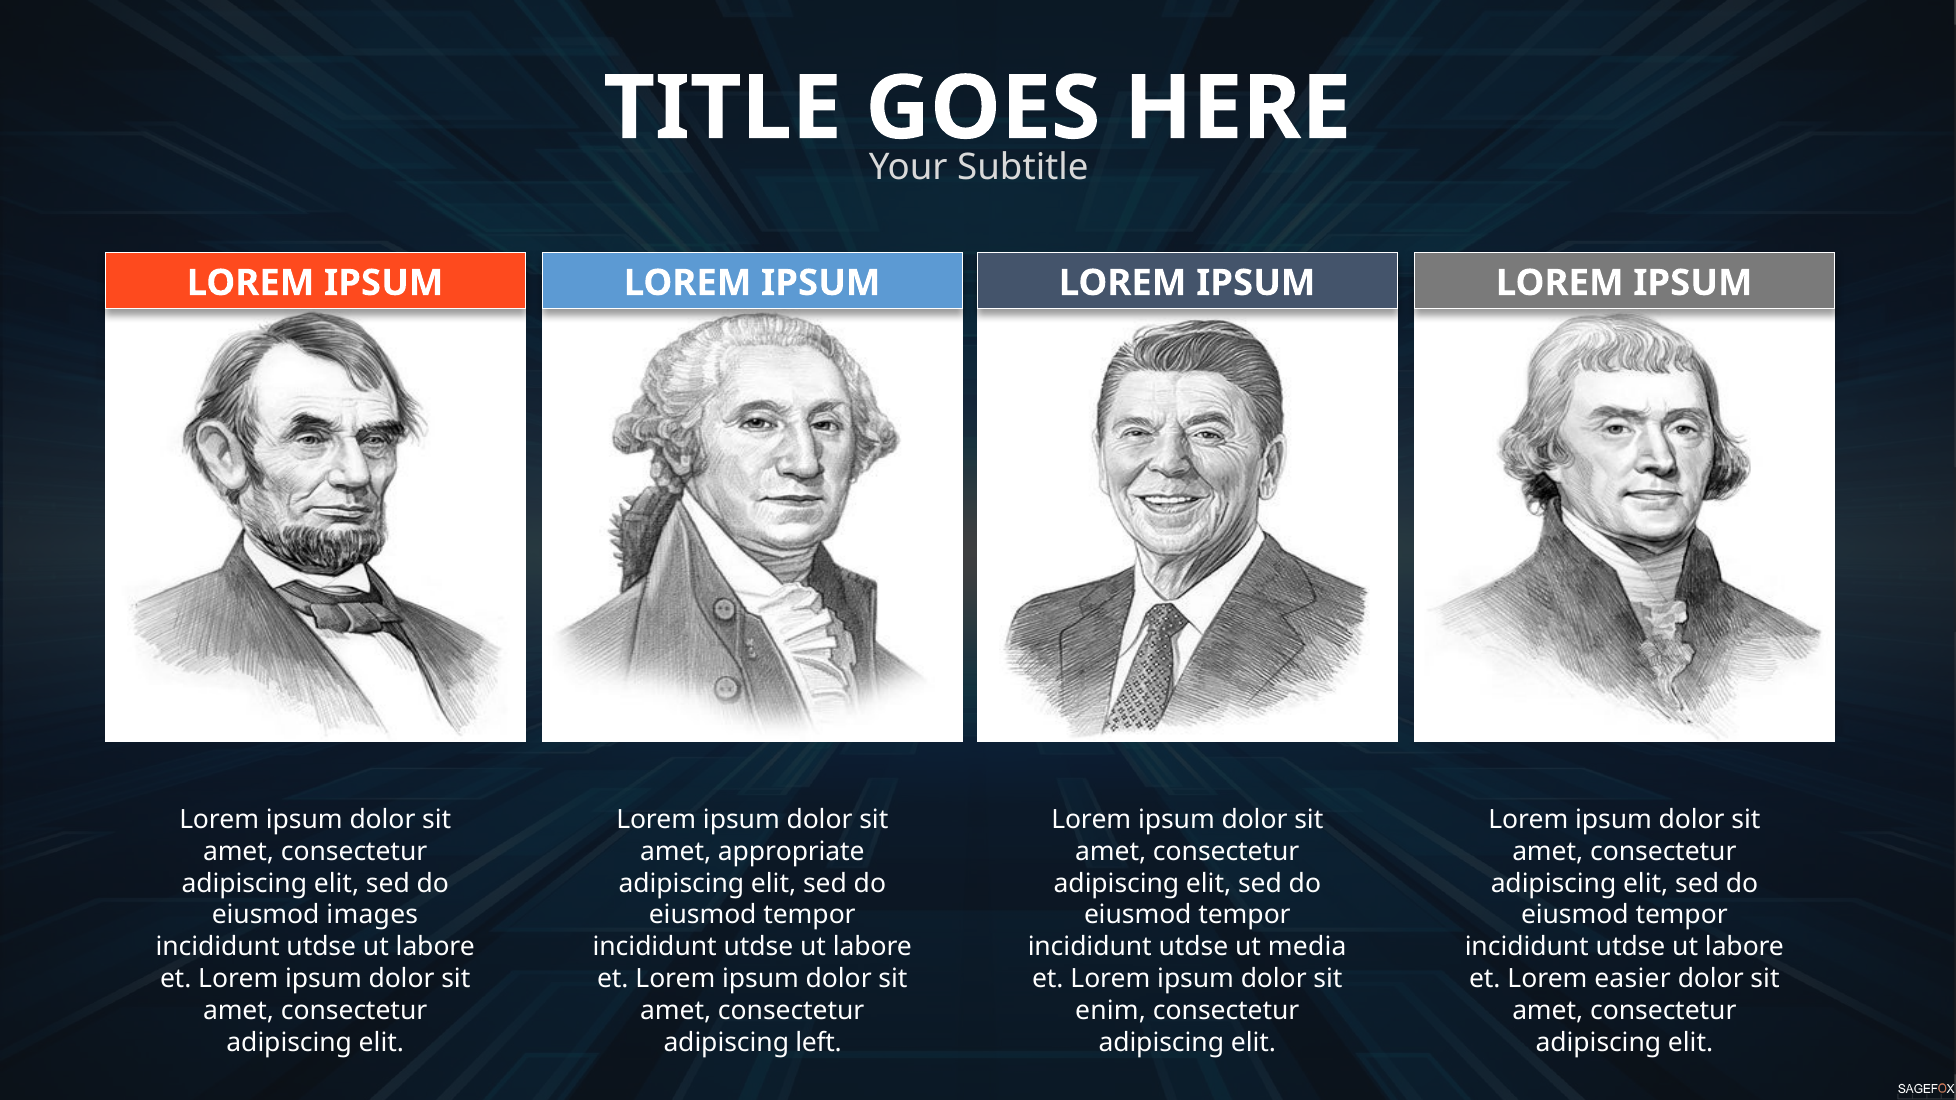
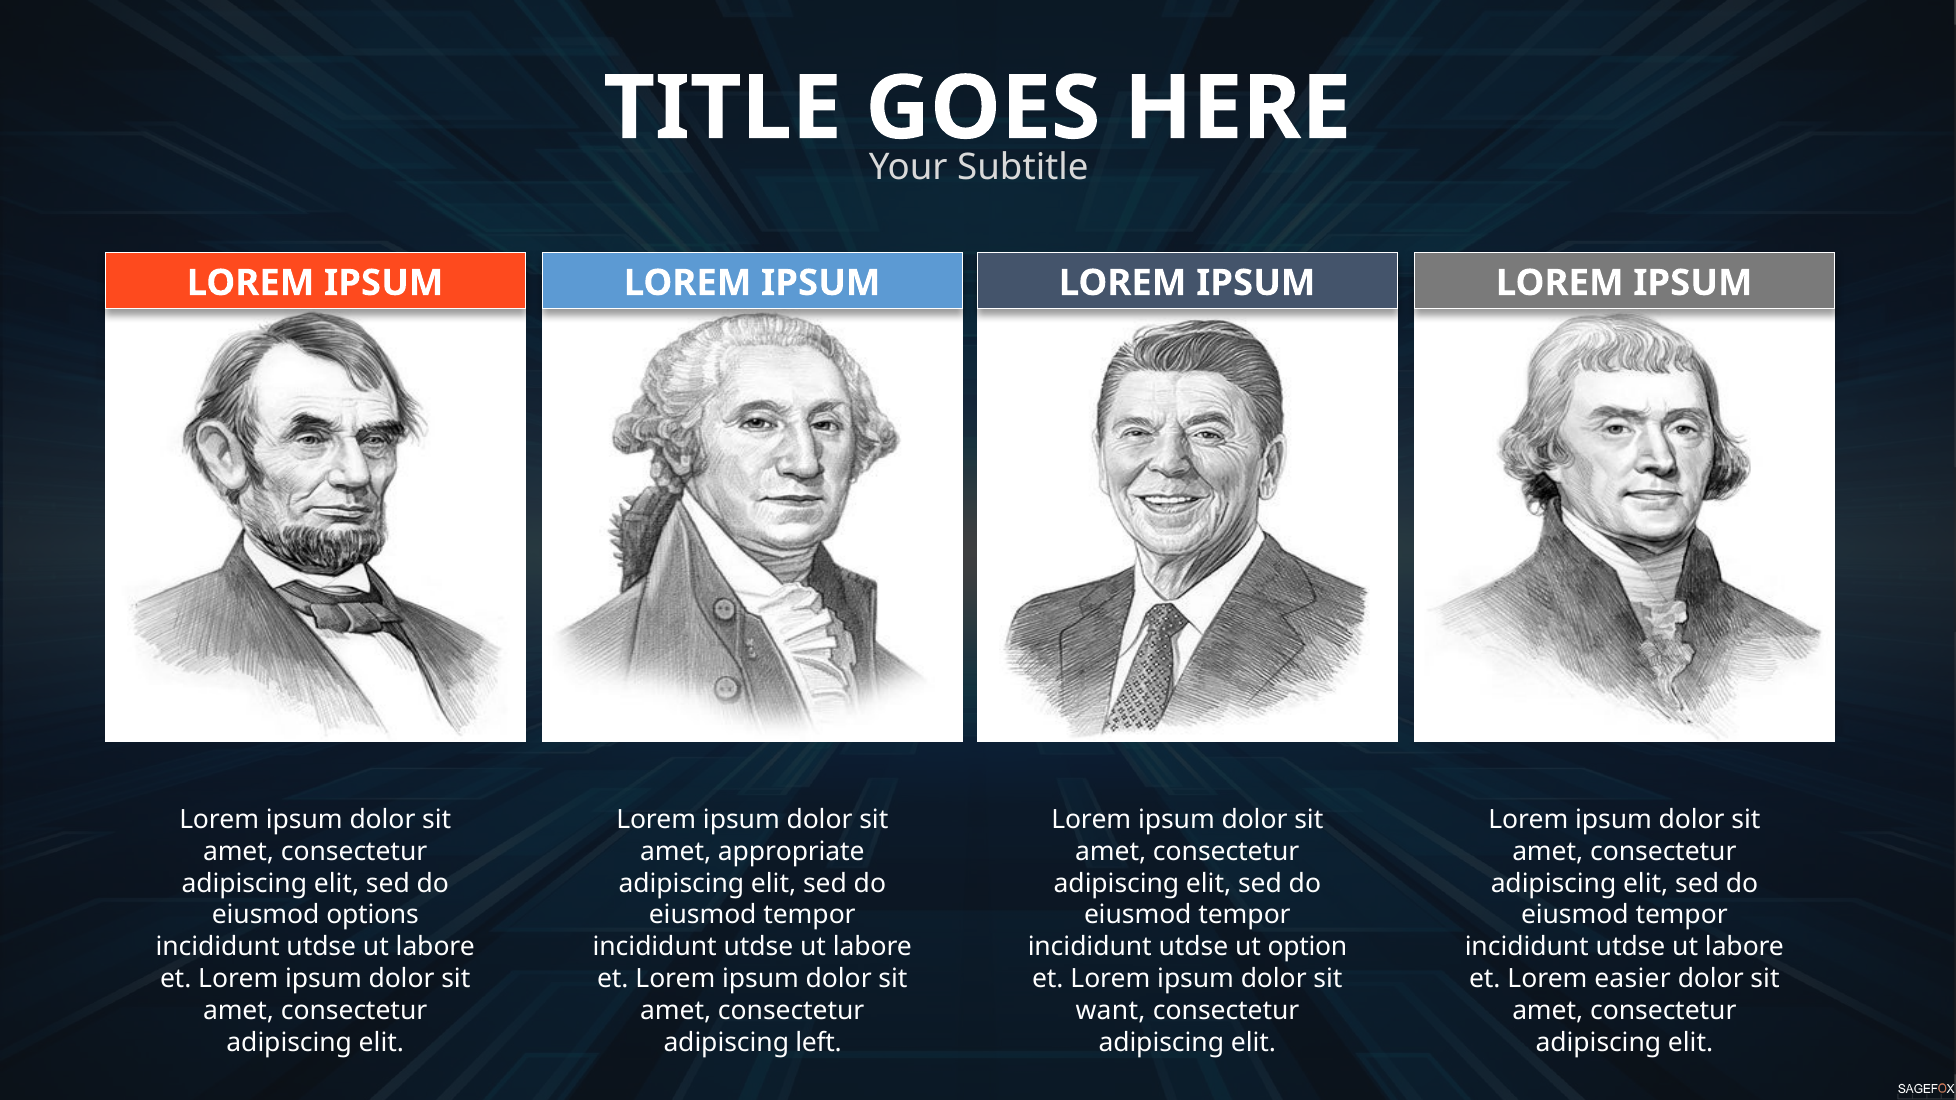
images: images -> options (373, 915)
media: media -> option (1307, 947)
enim: enim -> want (1111, 1011)
